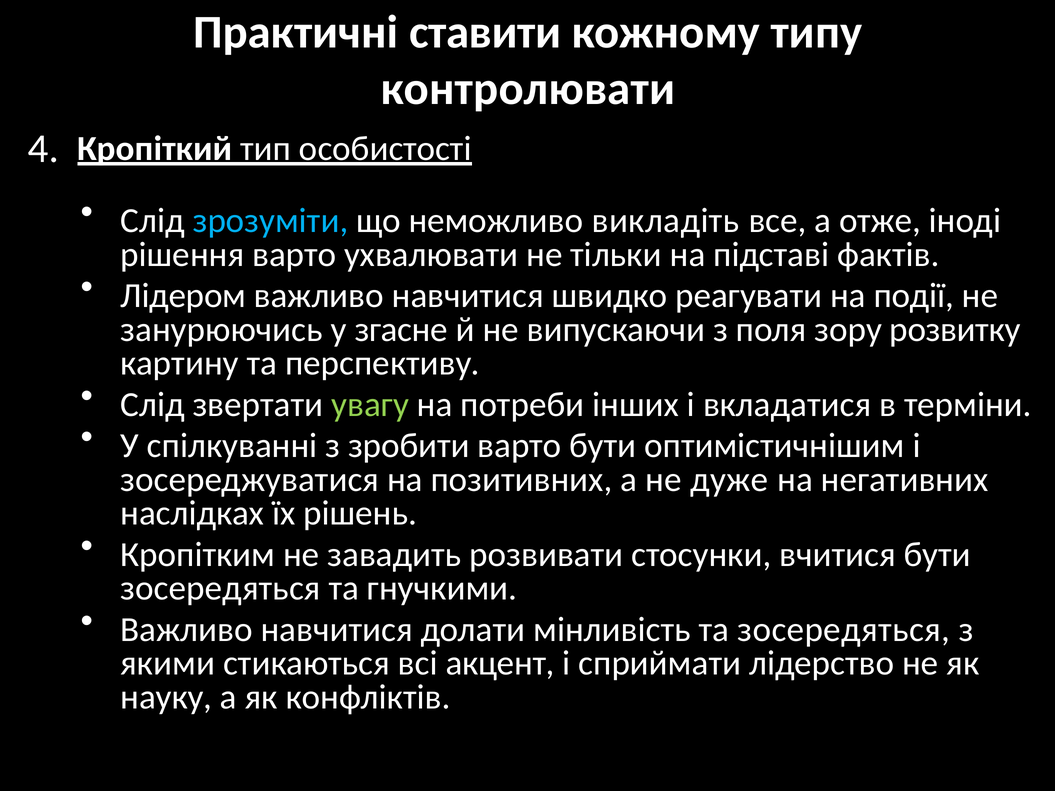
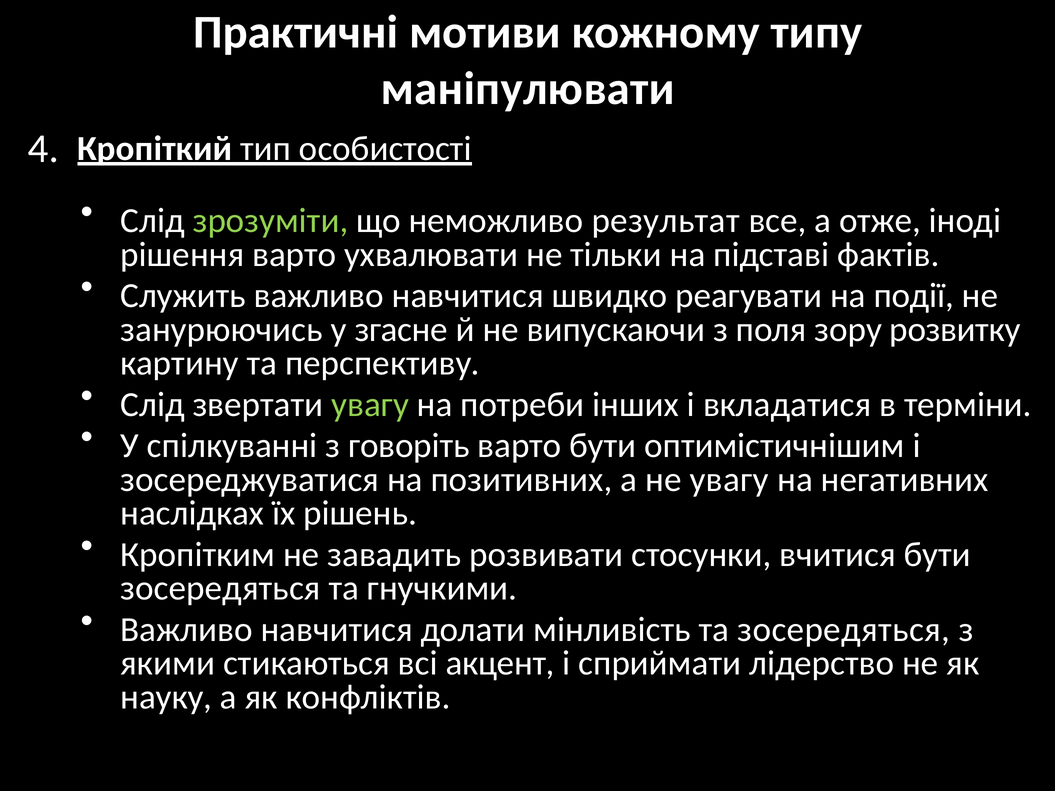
ставити: ставити -> мотиви (485, 32)
контролювати: контролювати -> маніпулювати (528, 89)
зрозуміти colour: light blue -> light green (271, 221)
викладіть: викладіть -> результат (666, 221)
Лідером: Лідером -> Служить (183, 296)
зробити: зробити -> говоріть (409, 446)
не дуже: дуже -> увагу (729, 480)
